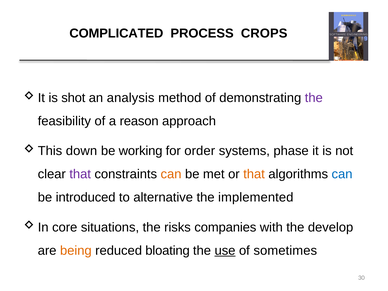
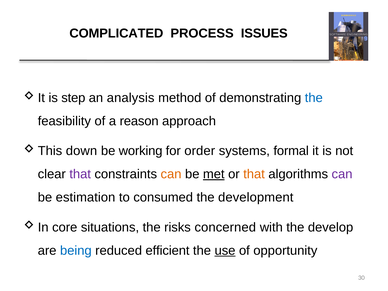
CROPS: CROPS -> ISSUES (264, 33)
shot: shot -> step (73, 98)
the colour: purple -> blue (314, 98)
phase: phase -> formal (291, 151)
met underline: none -> present (214, 174)
can colour: blue -> purple (342, 174)
introduced: introduced -> estimation (86, 197)
alternative: alternative -> consumed (163, 197)
implemented: implemented -> development (256, 197)
companies: companies -> concerned (225, 227)
being colour: orange -> blue (76, 251)
bloating: bloating -> efficient (168, 251)
sometimes: sometimes -> opportunity (285, 251)
